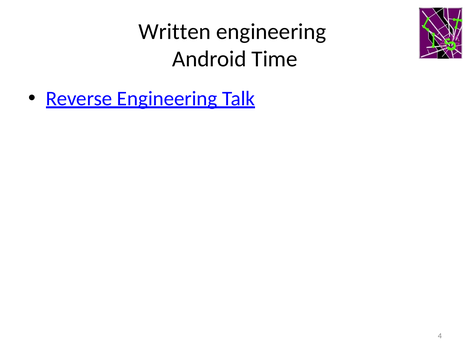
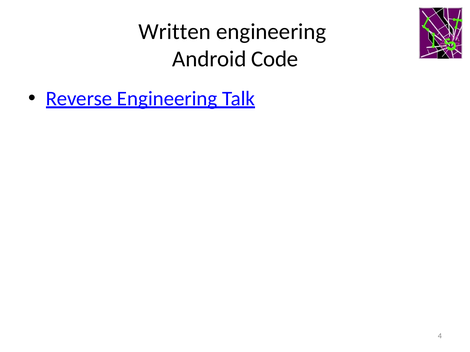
Time: Time -> Code (275, 59)
